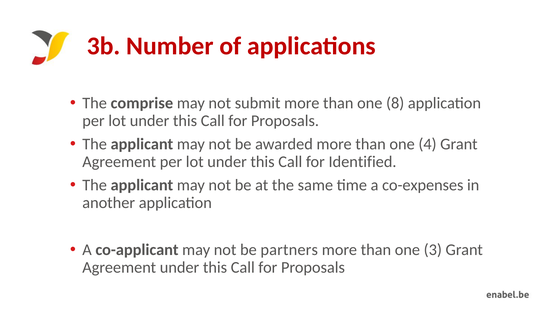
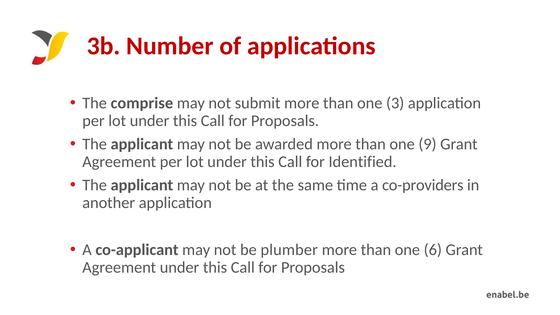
8: 8 -> 3 (395, 103)
4: 4 -> 9 (427, 144)
co-expenses: co-expenses -> co-providers (423, 185)
partners: partners -> plumber (289, 250)
3: 3 -> 6 (433, 250)
